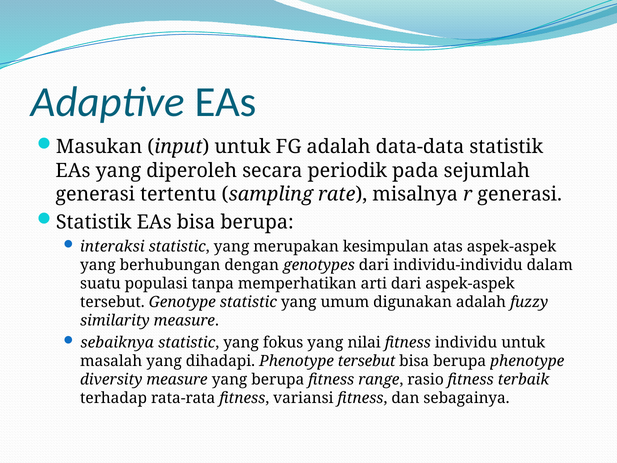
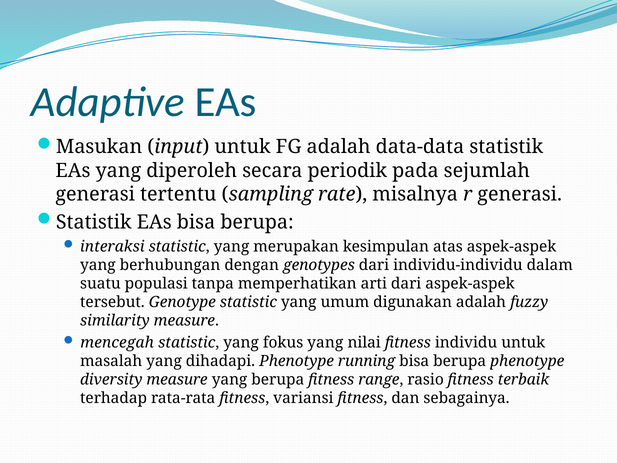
sebaiknya: sebaiknya -> mencegah (117, 342)
Phenotype tersebut: tersebut -> running (367, 361)
